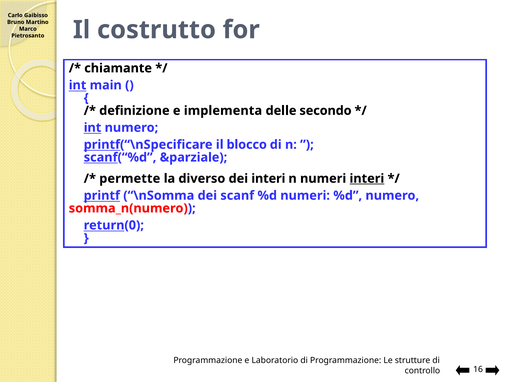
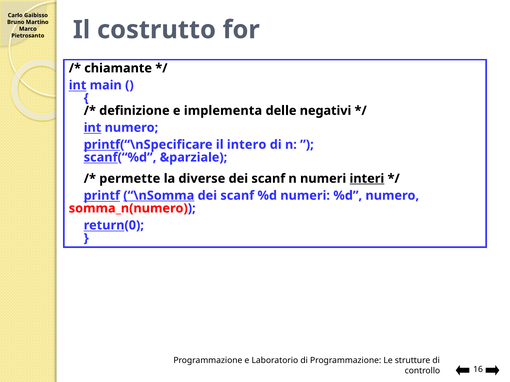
secondo: secondo -> negativi (325, 111)
blocco: blocco -> intero (247, 145)
diverso: diverso -> diverse (202, 179)
interi: interi -> scanf (268, 179)
\nSomma underline: none -> present (159, 196)
